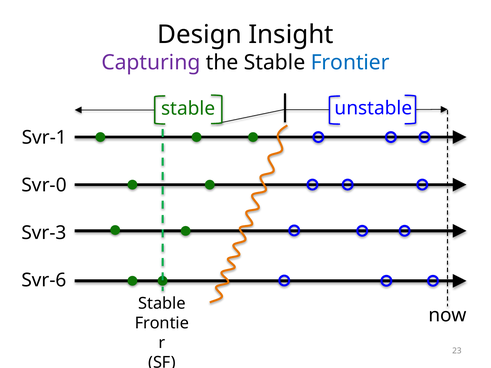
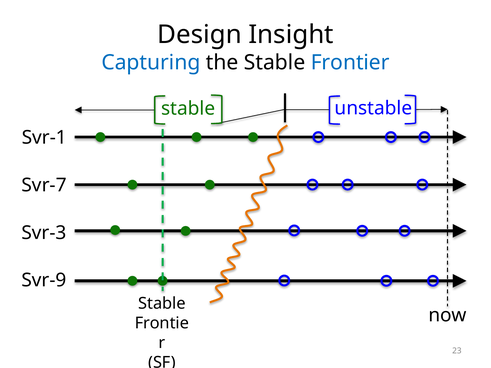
Capturing colour: purple -> blue (151, 62)
Svr-0: Svr-0 -> Svr-7 (44, 185)
Svr-6: Svr-6 -> Svr-9 (44, 281)
